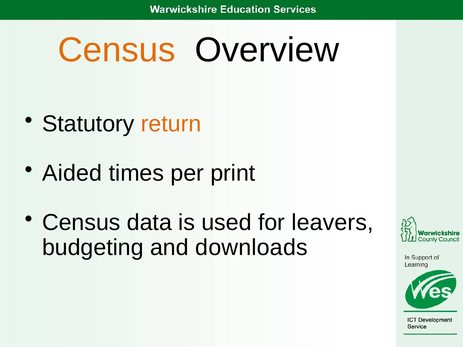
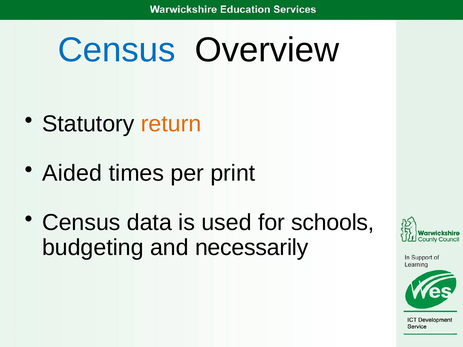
Census colour: orange -> blue (117, 50)
leavers: leavers -> schools (333, 223)
downloads: downloads -> necessarily (252, 248)
